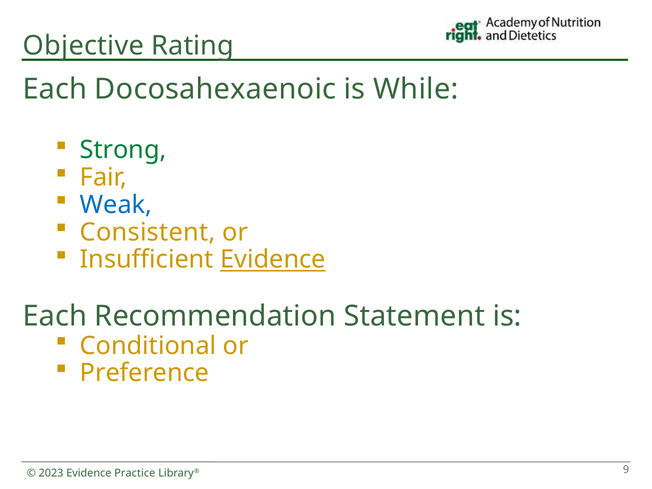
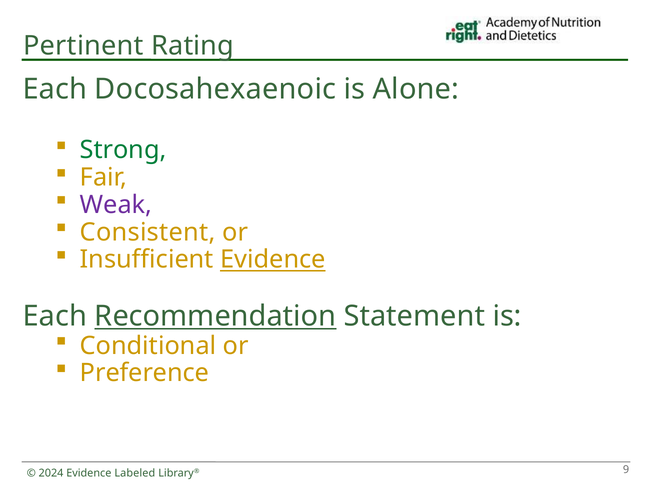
Objective: Objective -> Pertinent (83, 46)
While: While -> Alone (416, 89)
Weak colour: blue -> purple (116, 205)
Recommendation underline: none -> present (215, 316)
2023: 2023 -> 2024 (51, 473)
Practice: Practice -> Labeled (135, 473)
